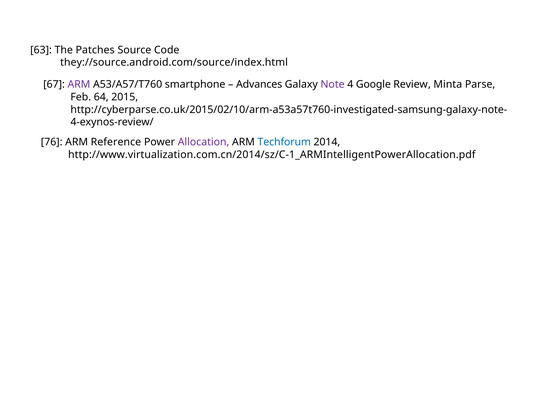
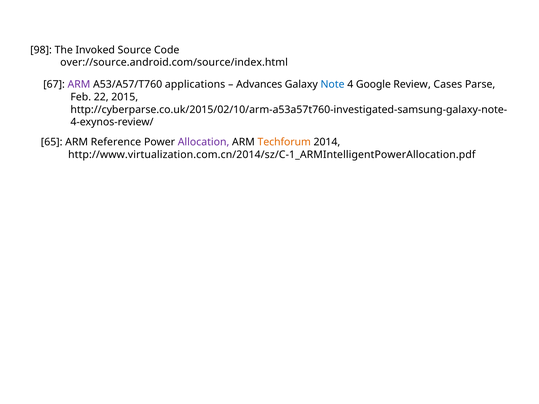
63: 63 -> 98 (41, 50)
Patches: Patches -> Invoked (95, 50)
they://source.android.com/source/index.html: they://source.android.com/source/index.html -> over://source.android.com/source/index.html (174, 63)
smartphone: smartphone -> applications (195, 84)
Note colour: purple -> blue (333, 84)
Minta: Minta -> Cases (448, 84)
64: 64 -> 22 (101, 97)
76: 76 -> 65 (52, 142)
Techforum colour: blue -> orange (284, 142)
